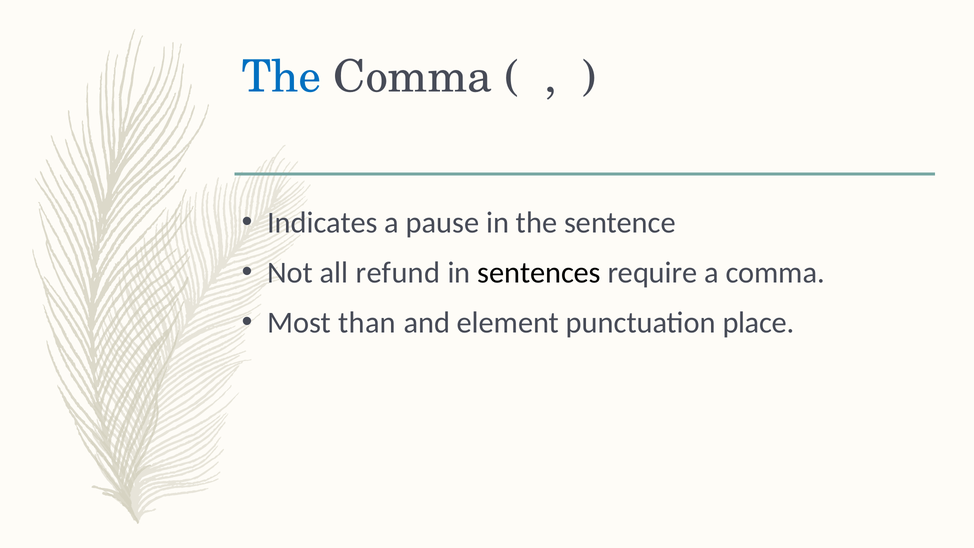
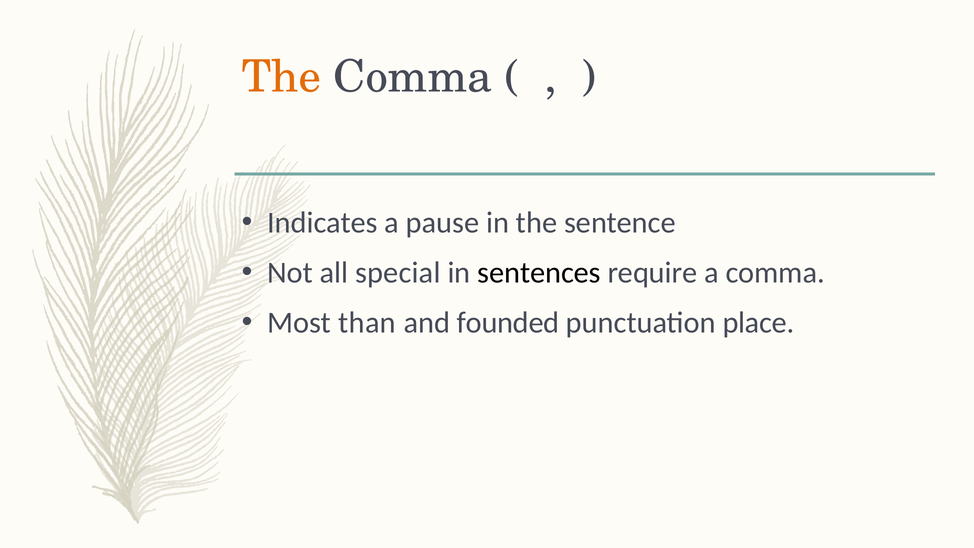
The colour: blue -> orange (281, 77)
refund: refund -> special (398, 273)
element: element -> founded (508, 323)
